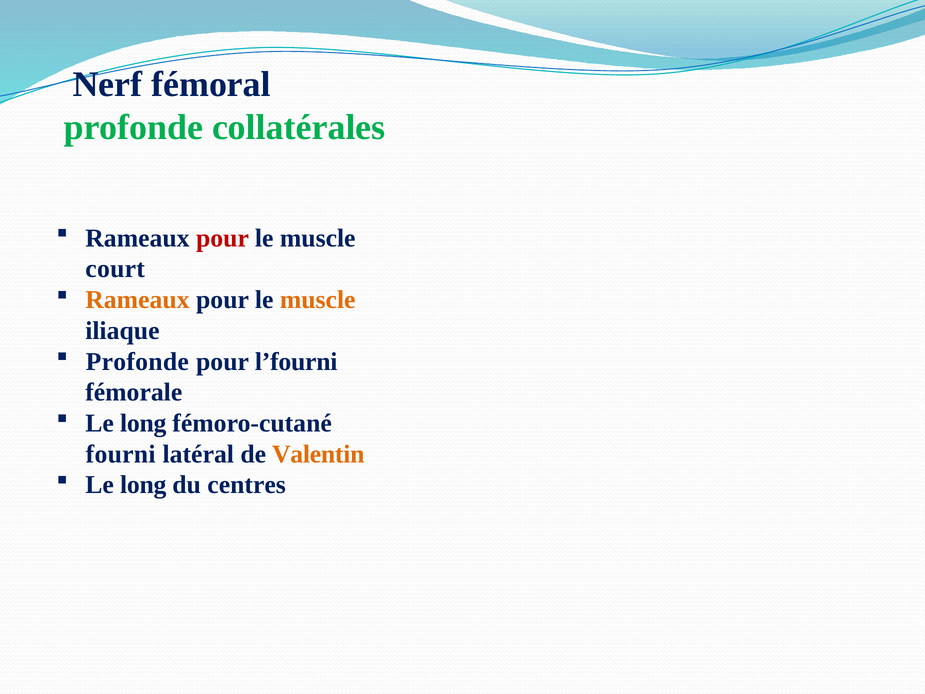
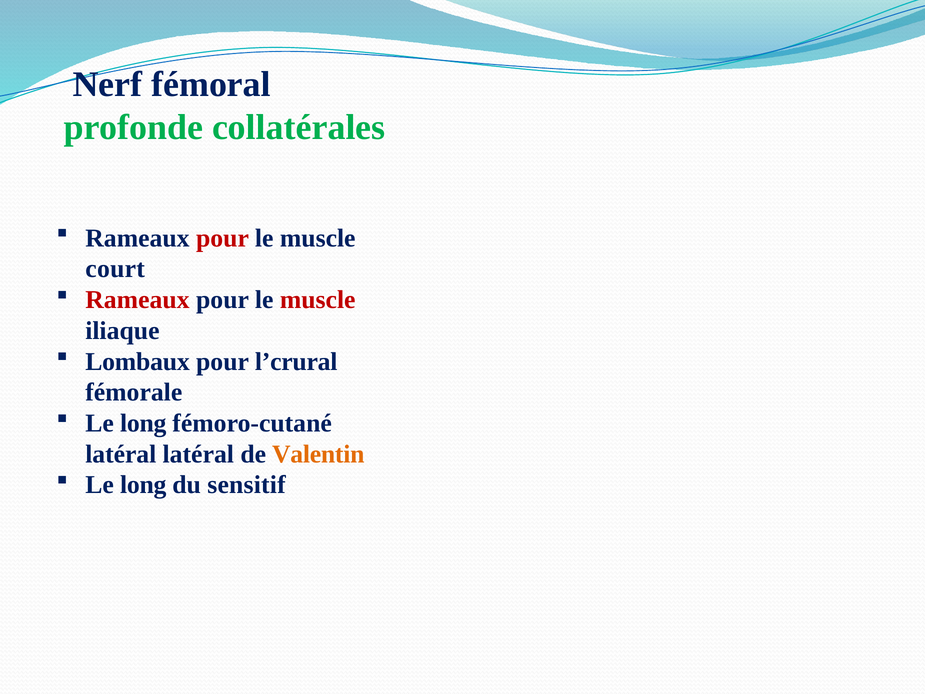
Rameaux colour: orange -> red (137, 300)
muscle colour: orange -> red (318, 300)
Profonde: Profonde -> Lombaux (138, 361)
l’fourni: l’fourni -> l’crural (296, 361)
fourni: fourni -> latéral (121, 454)
centres: centres -> sensitif (247, 485)
